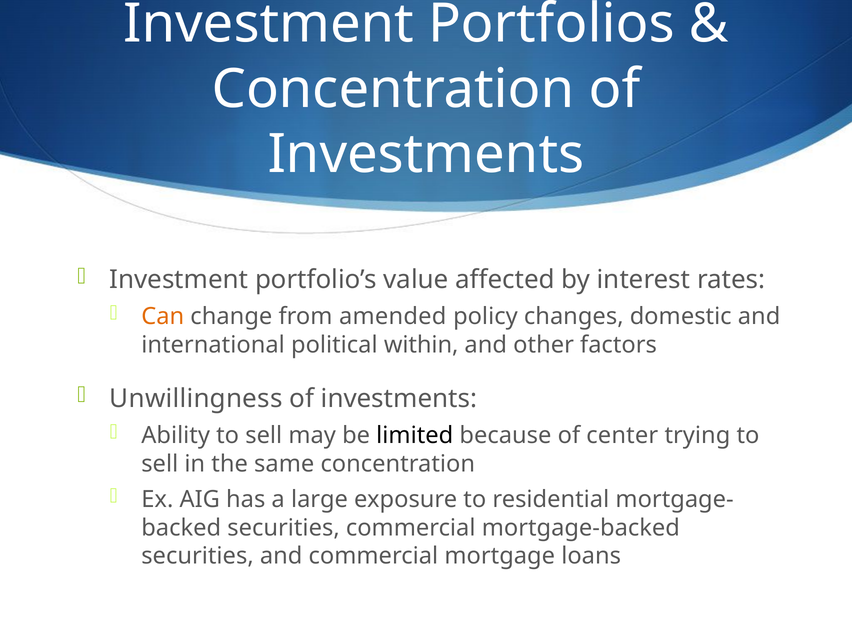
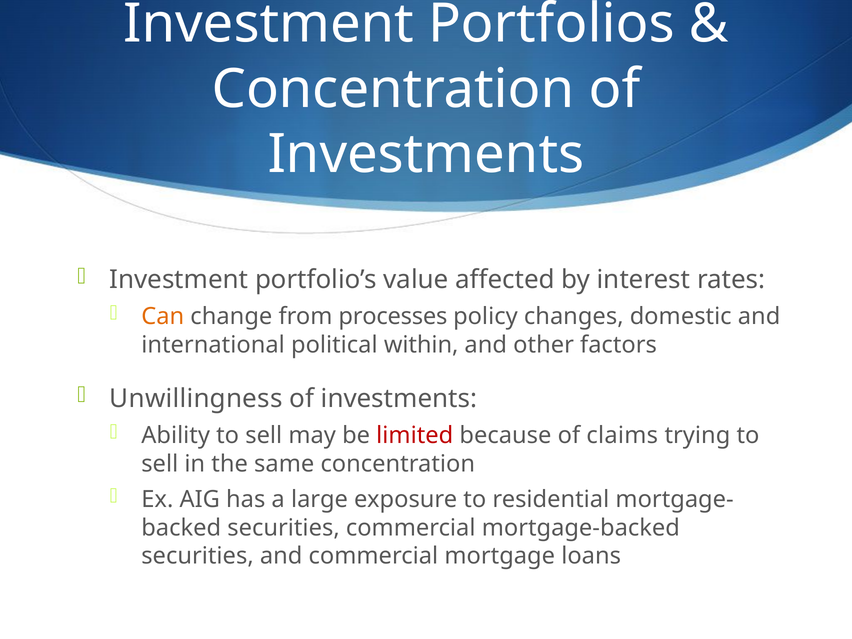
amended: amended -> processes (393, 317)
limited colour: black -> red (415, 435)
center: center -> claims (622, 435)
